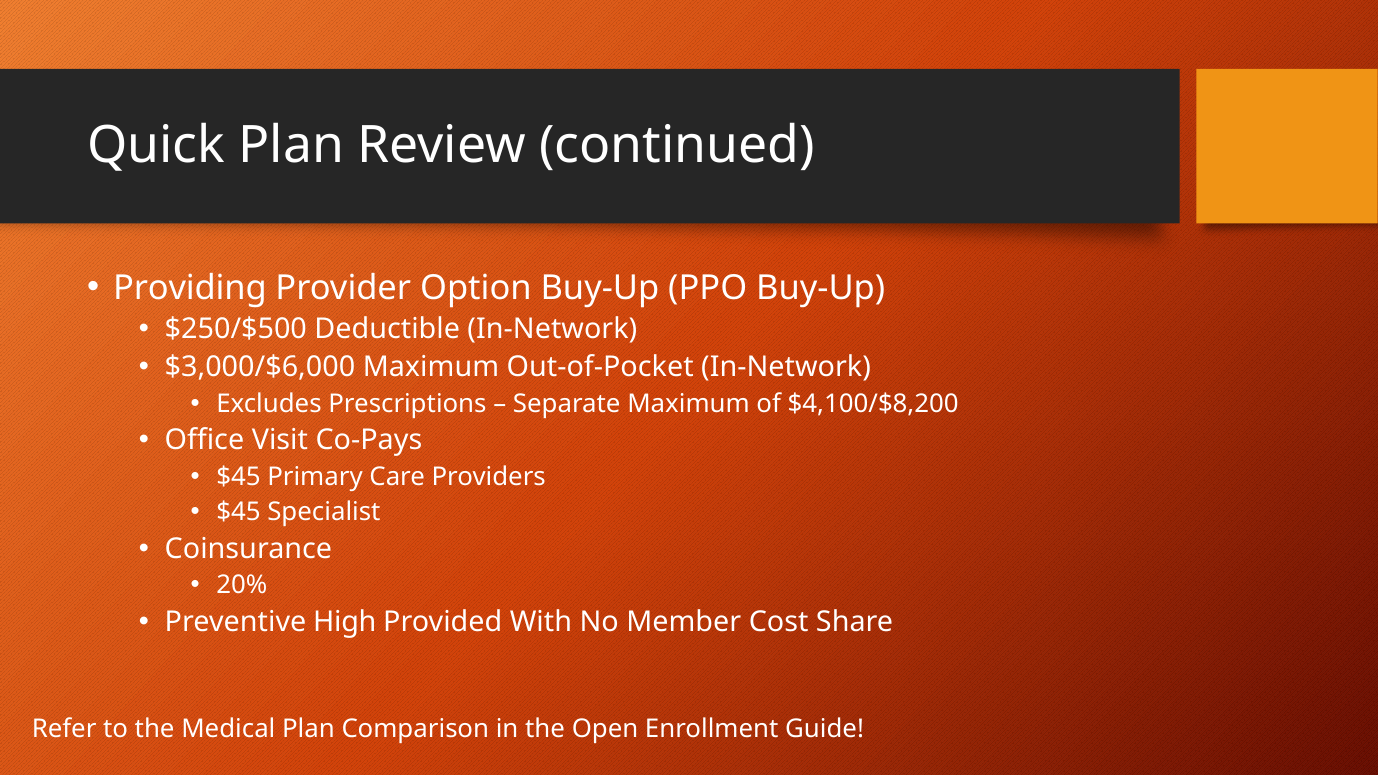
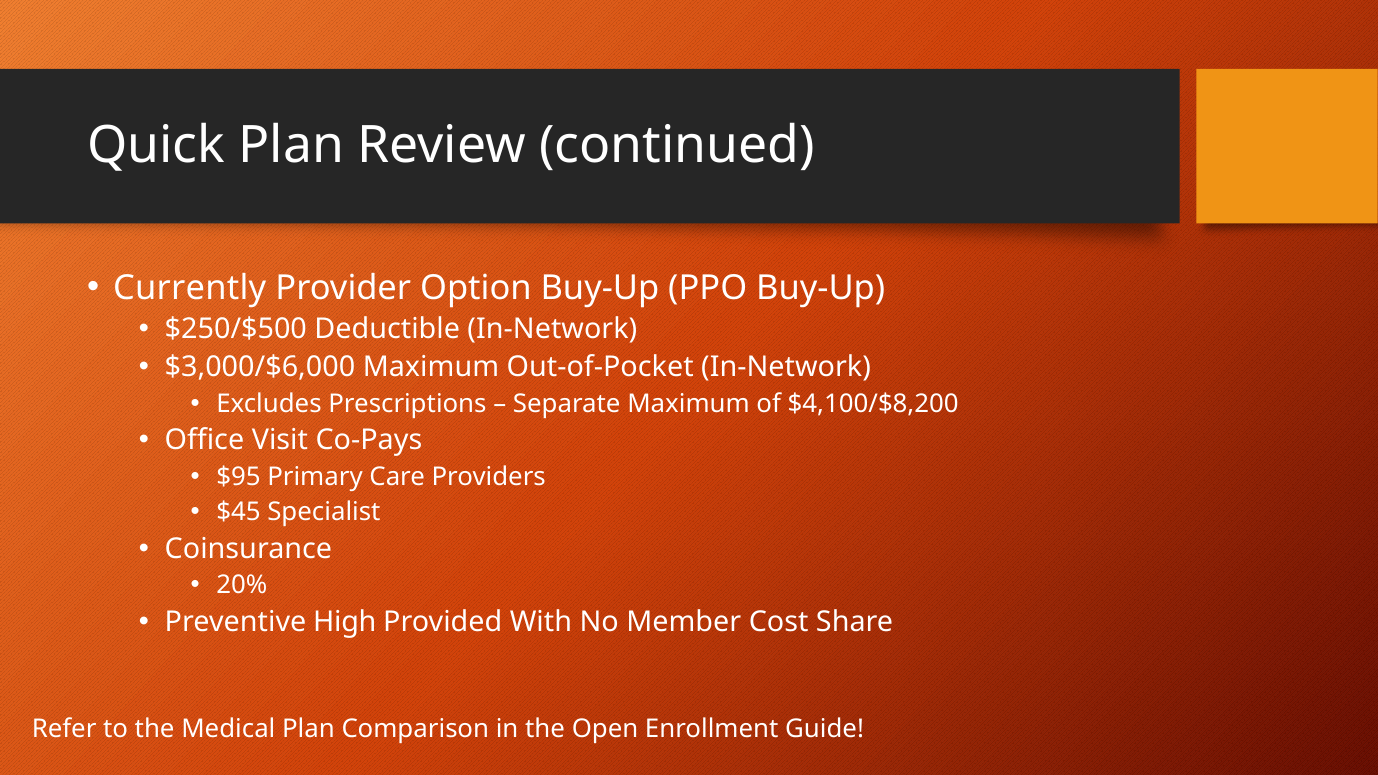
Providing: Providing -> Currently (190, 288)
$45: $45 -> $95 (239, 477)
